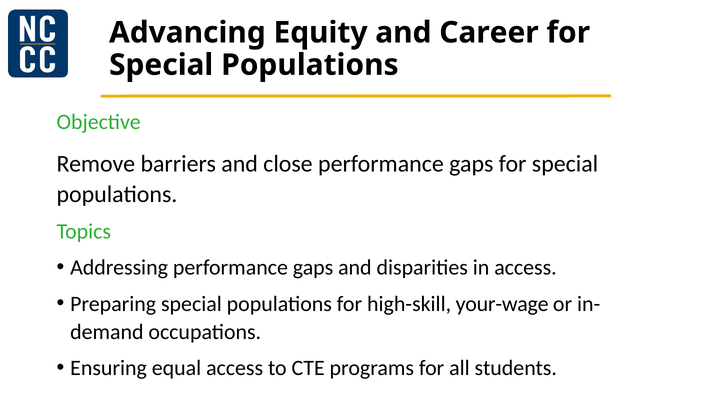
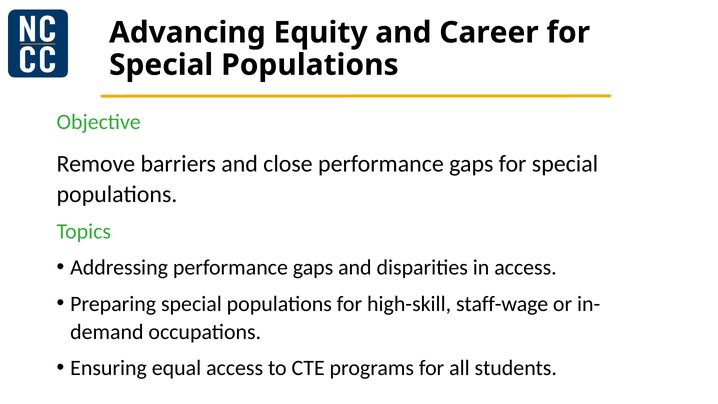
your-wage: your-wage -> staff-wage (502, 304)
